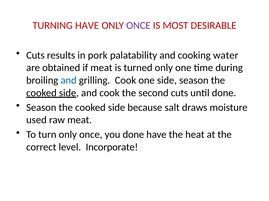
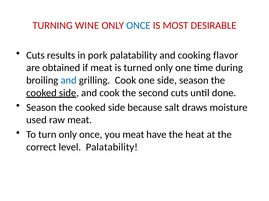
TURNING HAVE: HAVE -> WINE (87, 26)
ONCE colour: purple -> blue (138, 26)
water: water -> flavor (226, 55)
you done: done -> meat (133, 135)
level Incorporate: Incorporate -> Palatability (112, 148)
